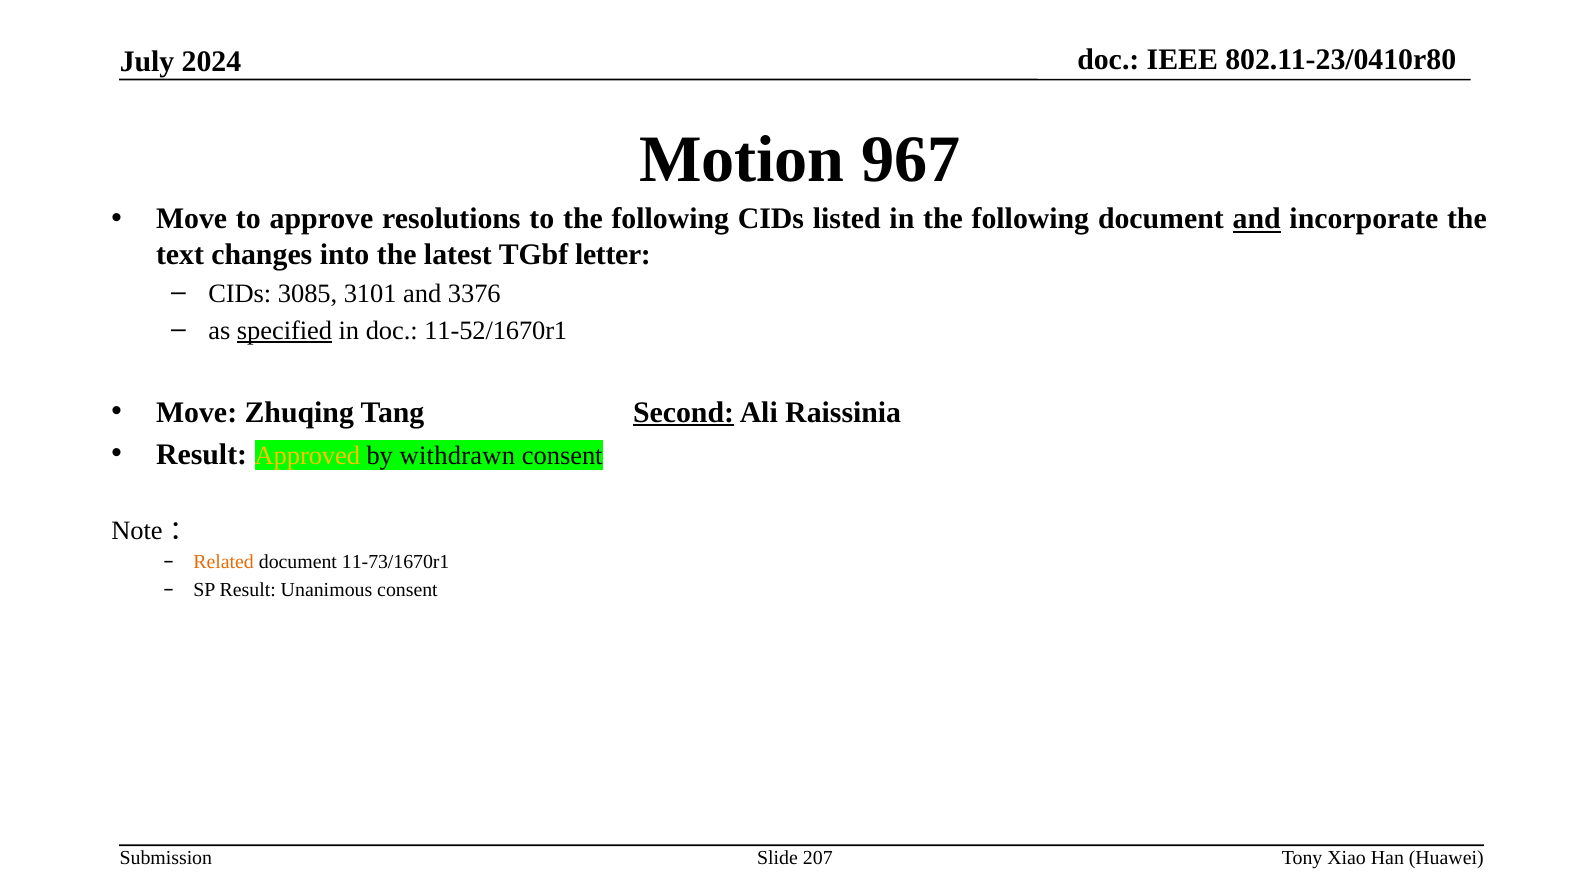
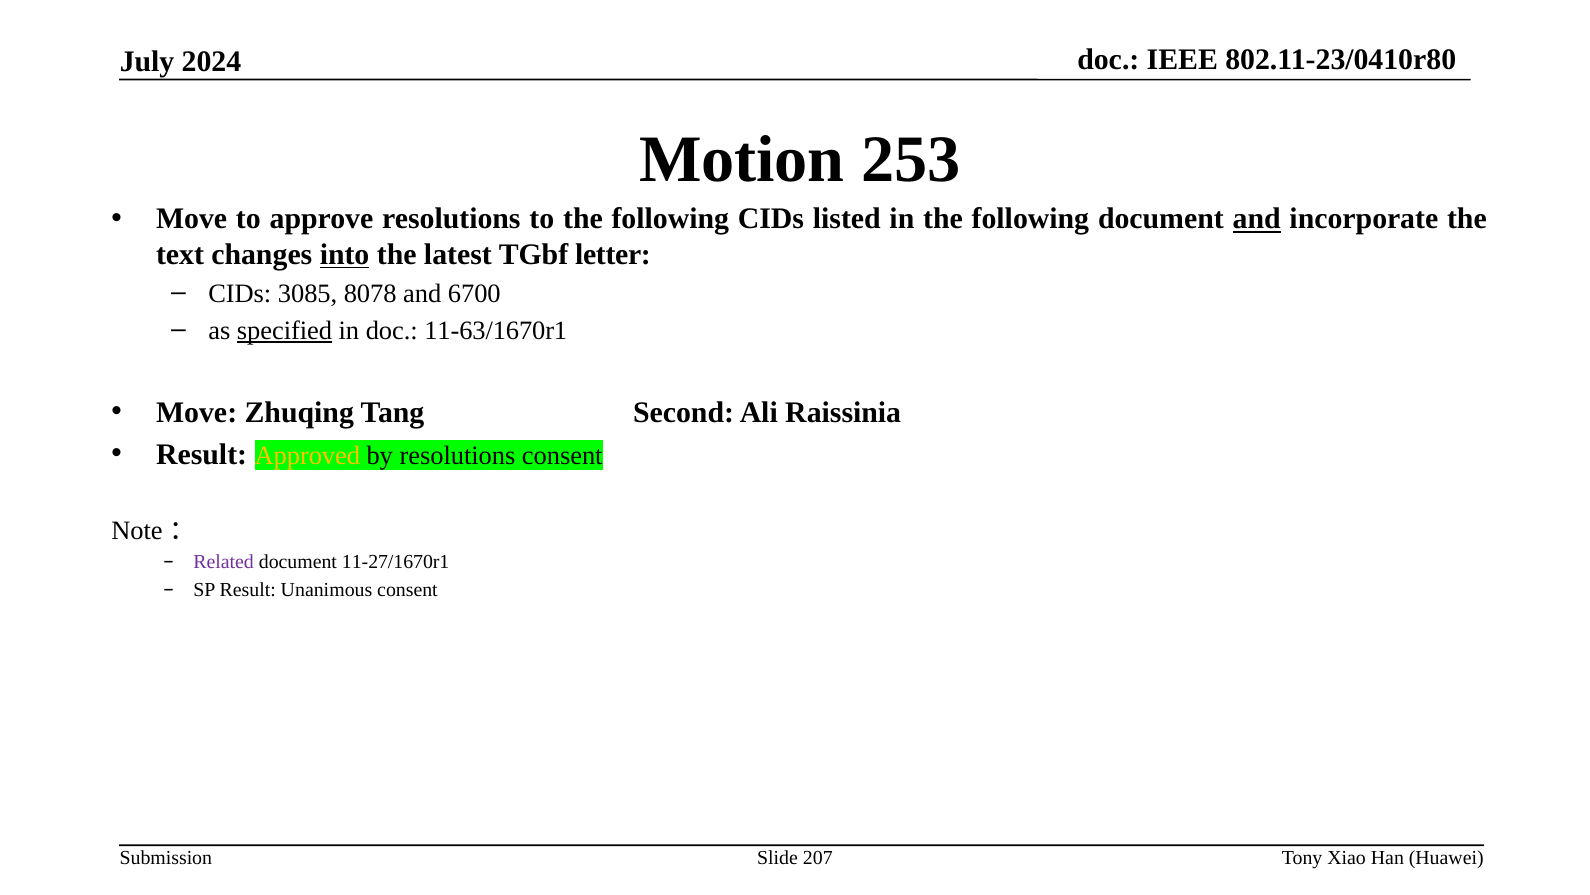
967: 967 -> 253 (911, 160)
into underline: none -> present (345, 255)
3101: 3101 -> 8078 (370, 293)
3376: 3376 -> 6700 (474, 293)
11-52/1670r1: 11-52/1670r1 -> 11-63/1670r1 (496, 331)
Second underline: present -> none (684, 412)
by withdrawn: withdrawn -> resolutions (457, 455)
Related colour: orange -> purple (224, 561)
11-73/1670r1: 11-73/1670r1 -> 11-27/1670r1 (396, 561)
